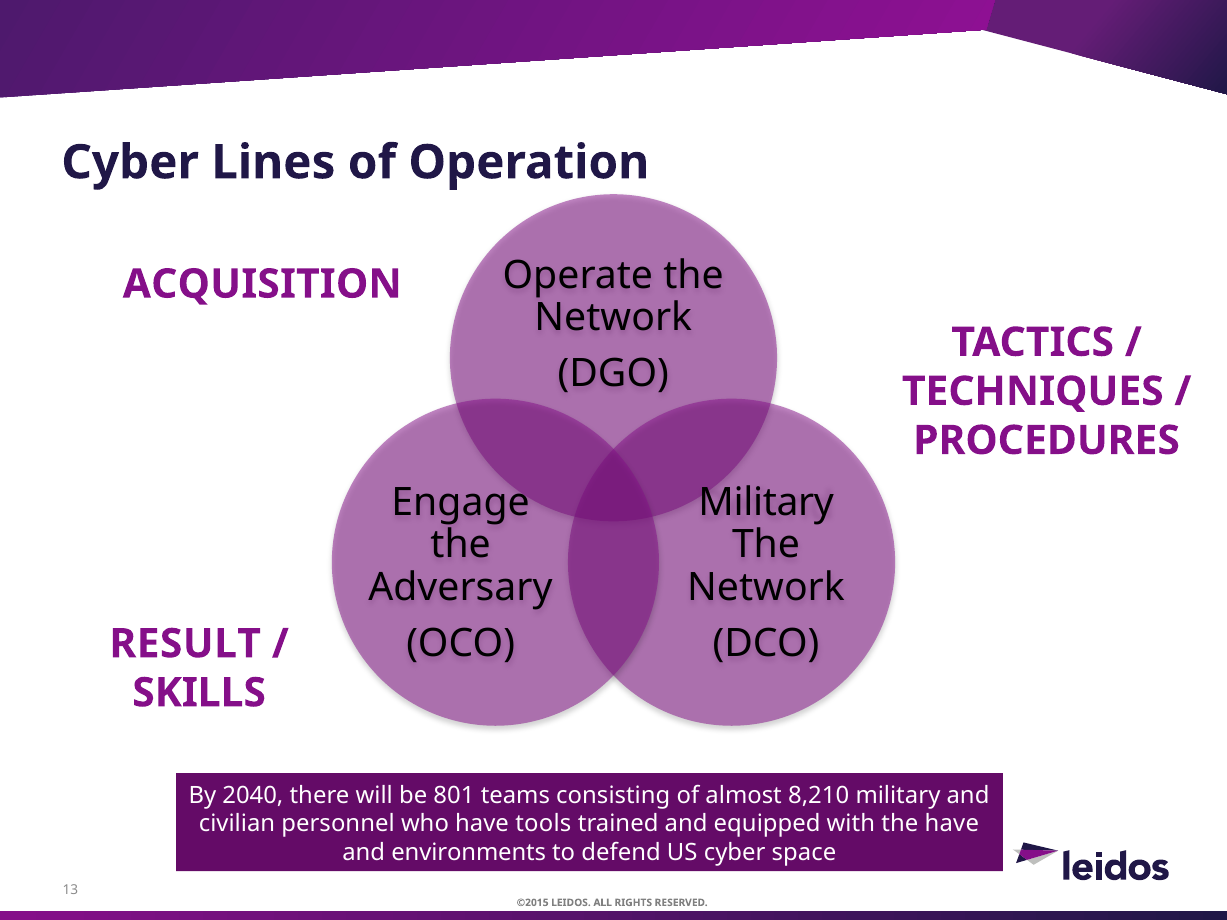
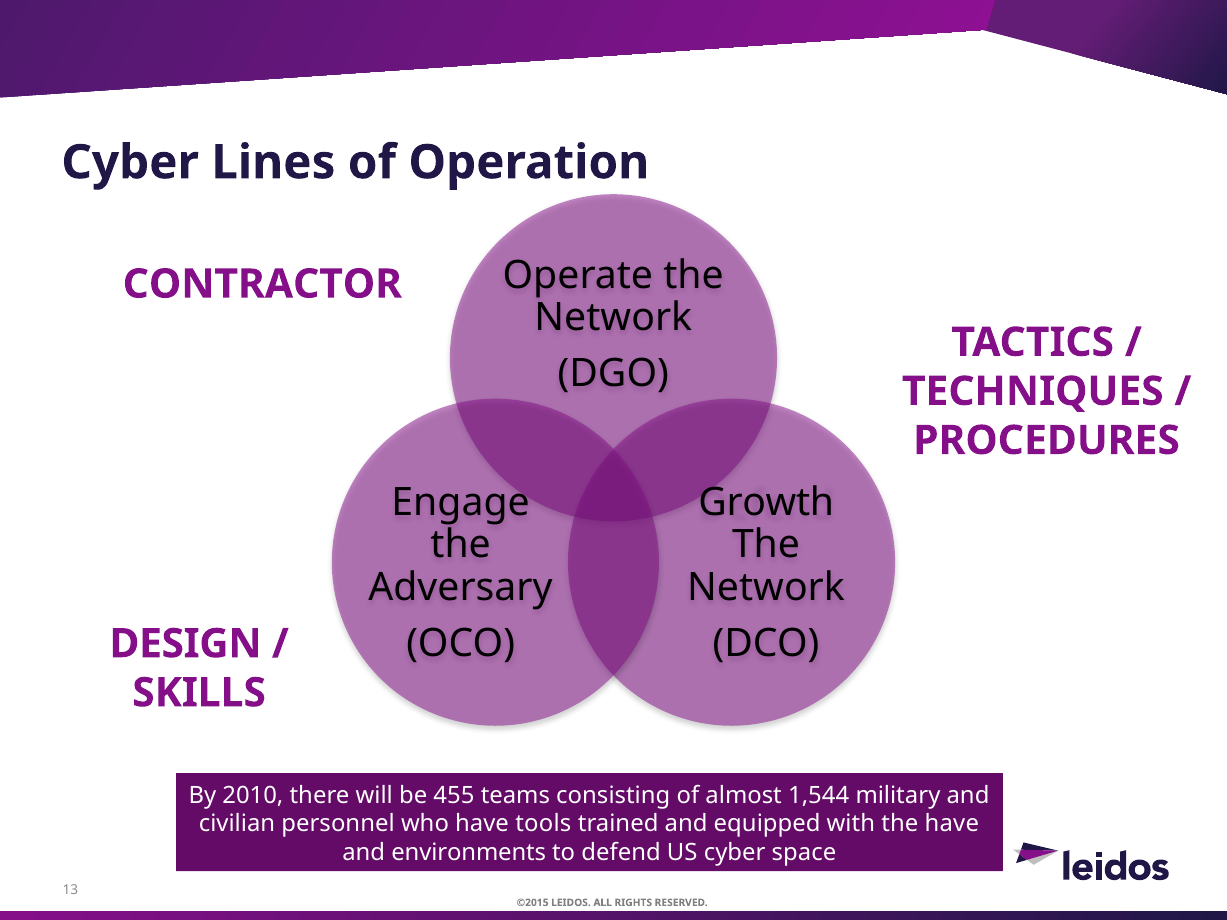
ACQUISITION: ACQUISITION -> CONTRACTOR (262, 284)
Military: Military -> Growth (766, 503)
RESULT: RESULT -> DESIGN (186, 644)
2040: 2040 -> 2010 (253, 795)
801: 801 -> 455 (454, 795)
8,210: 8,210 -> 1,544 (819, 795)
